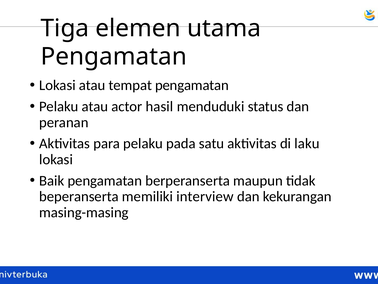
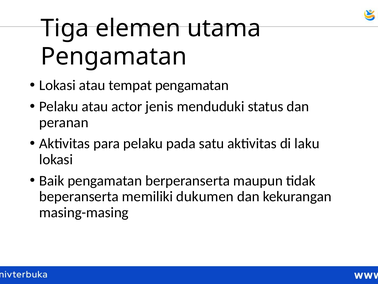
hasil: hasil -> jenis (159, 106)
interview: interview -> dukumen (205, 196)
